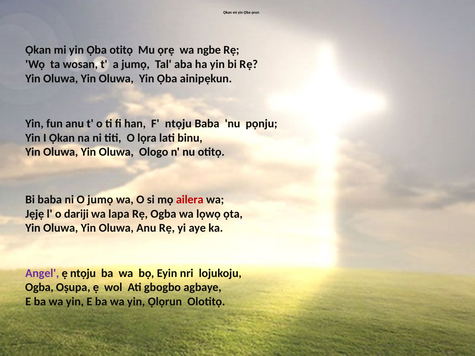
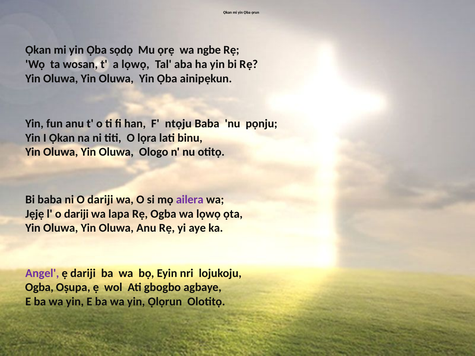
Ọba otitọ: otitọ -> sọdọ (121, 50)
a jumọ: jumọ -> lọwọ (135, 64)
ni O jumọ: jumọ -> dariji (100, 200)
ailera colour: red -> purple (190, 200)
ẹ ntọju: ntọju -> dariji (83, 273)
